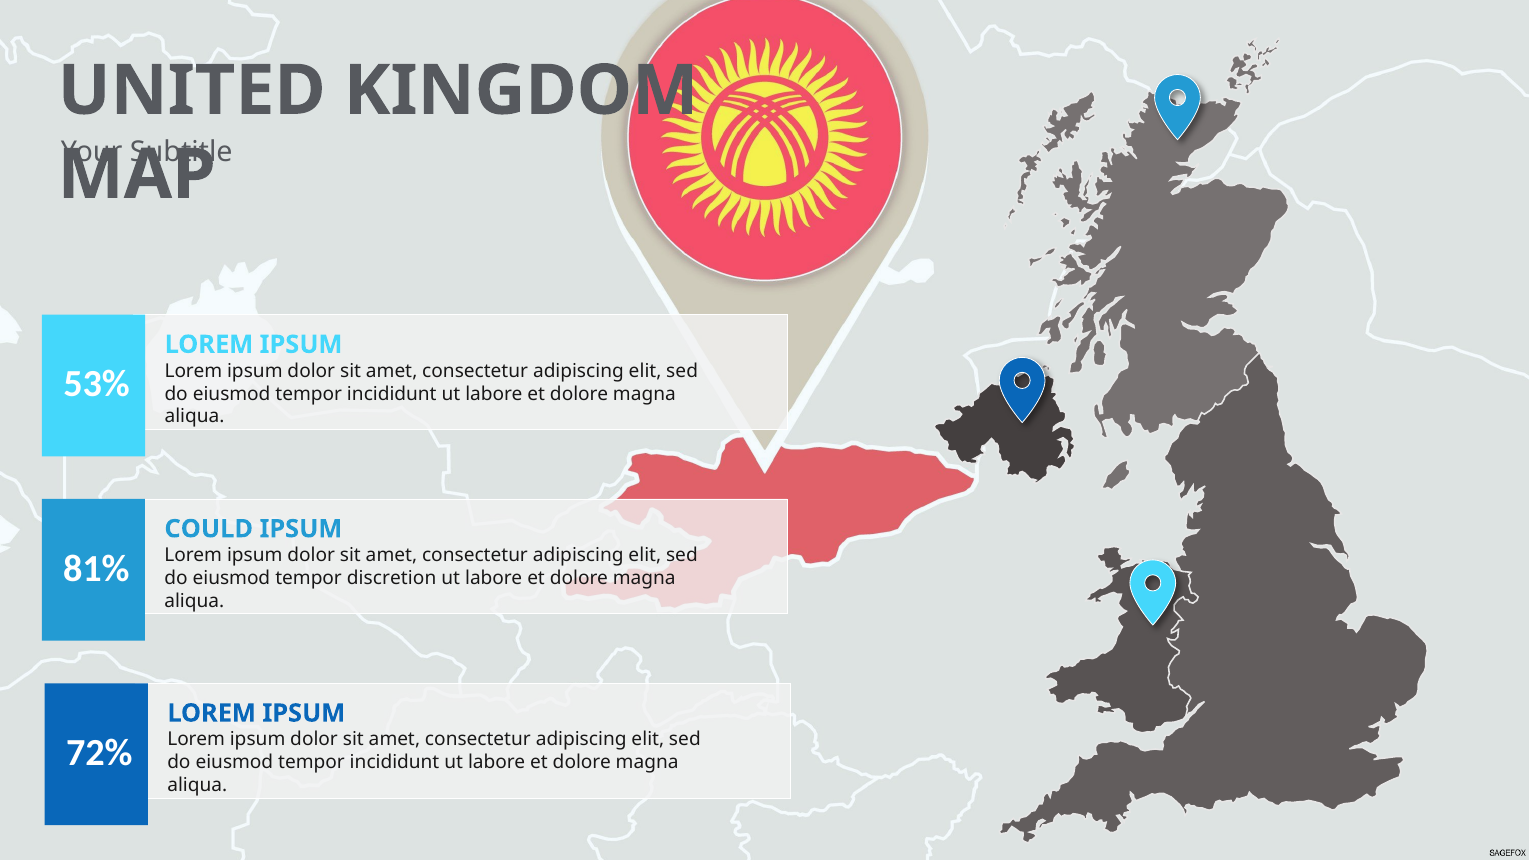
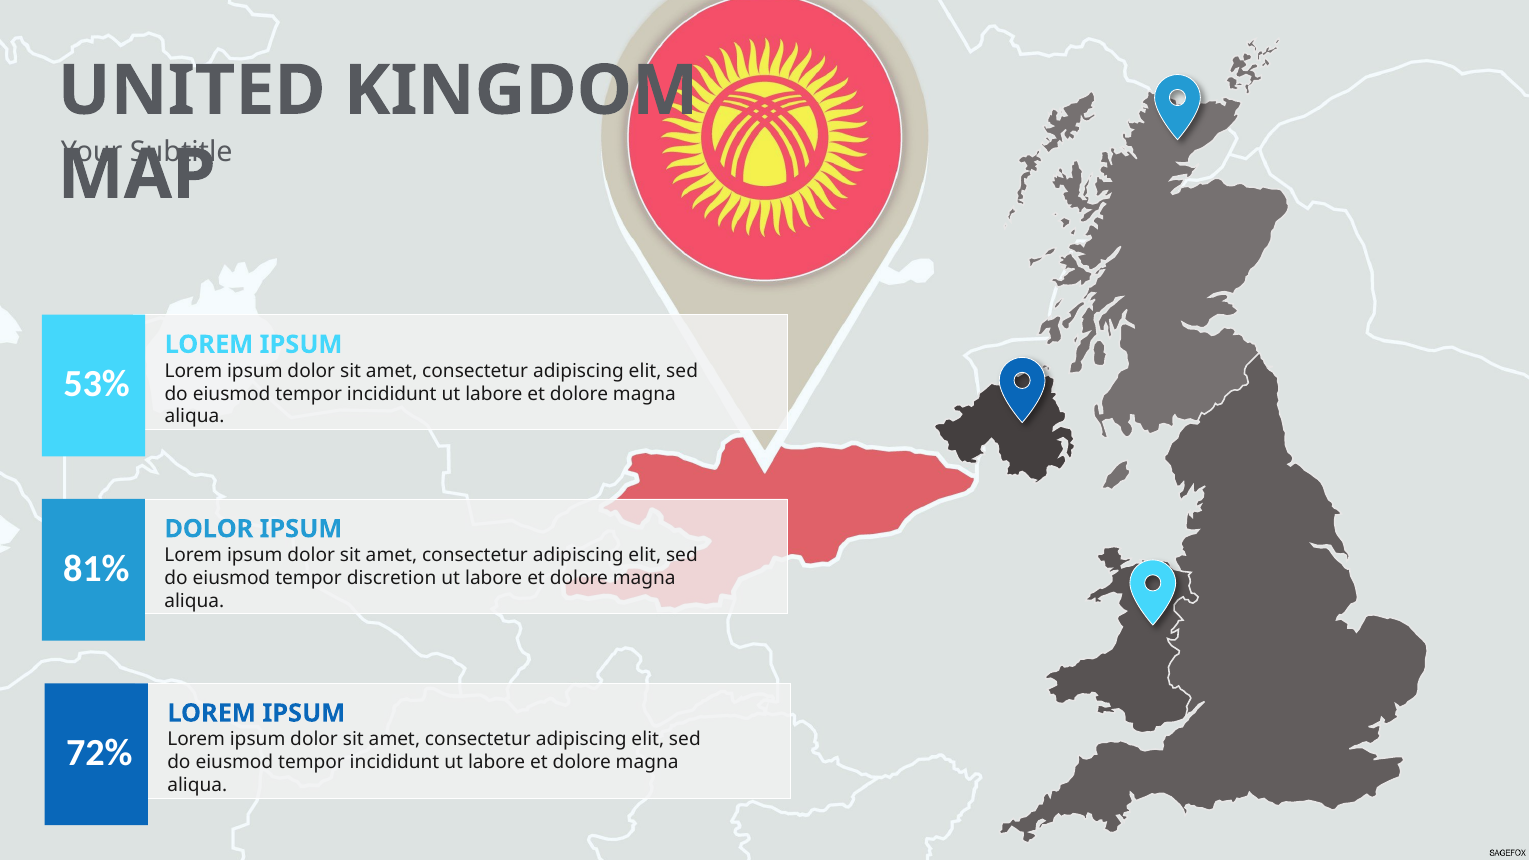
COULD: COULD -> DOLOR (209, 529)
